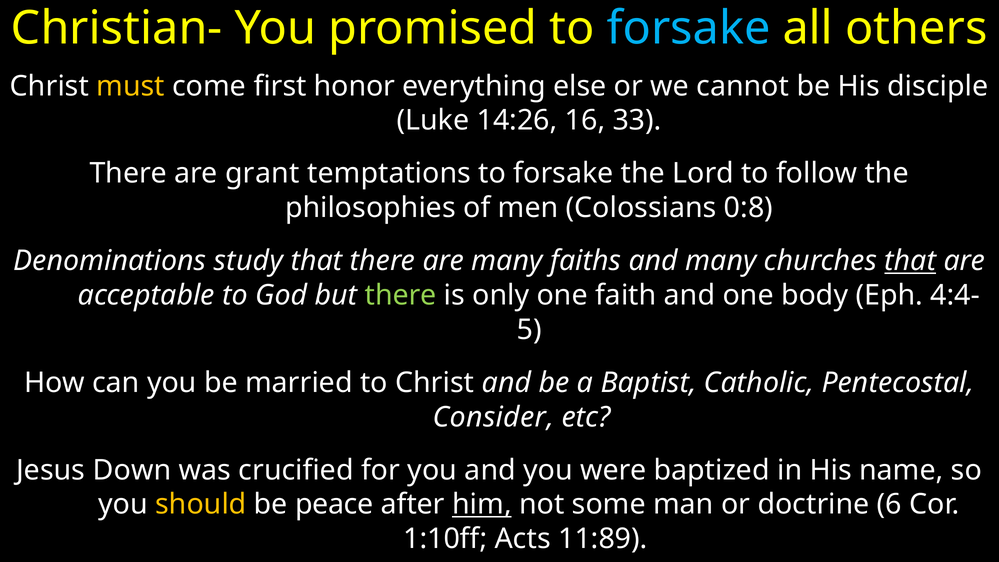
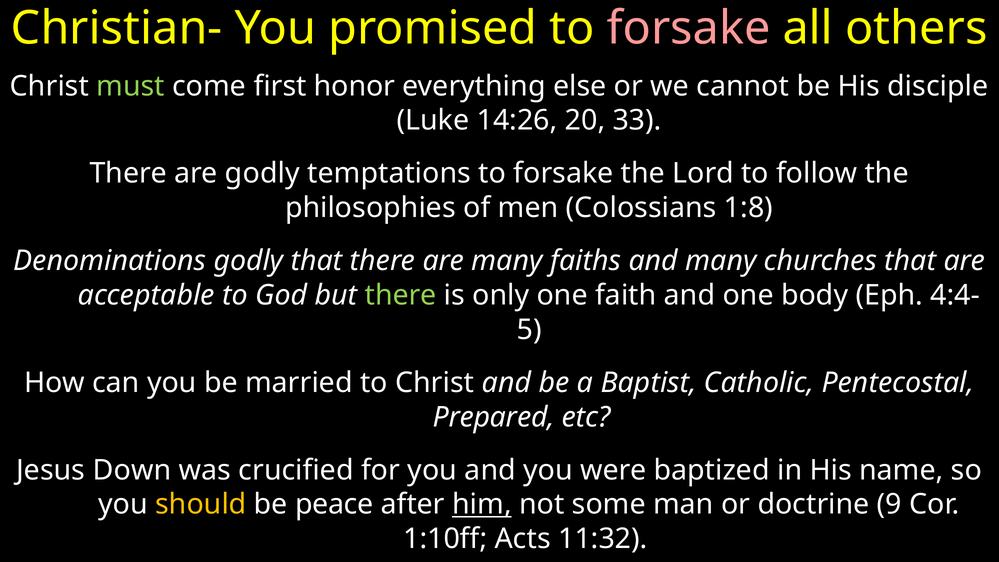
forsake colour: light blue -> pink (689, 28)
must colour: yellow -> light green (131, 86)
16: 16 -> 20 (585, 120)
are grant: grant -> godly (262, 173)
0:8: 0:8 -> 1:8 (748, 208)
Denominations study: study -> godly (248, 261)
that underline: present -> none (910, 261)
Consider: Consider -> Prepared (494, 417)
6: 6 -> 9 (889, 504)
11:89: 11:89 -> 11:32 (603, 539)
